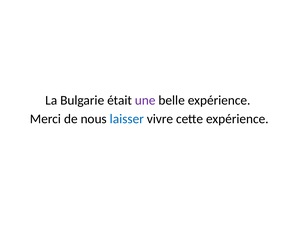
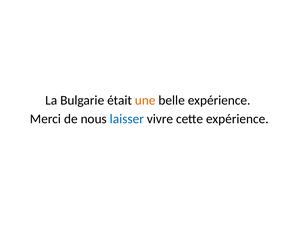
une colour: purple -> orange (145, 100)
